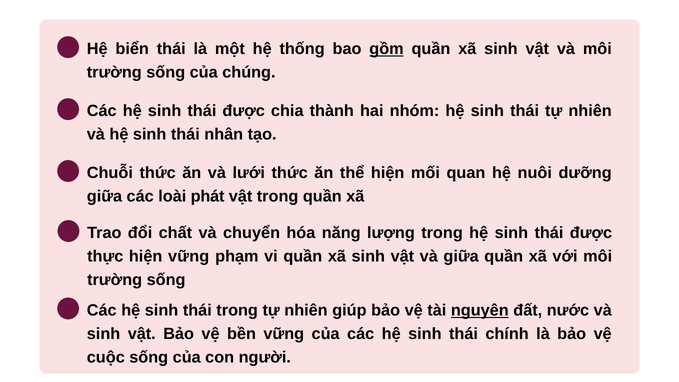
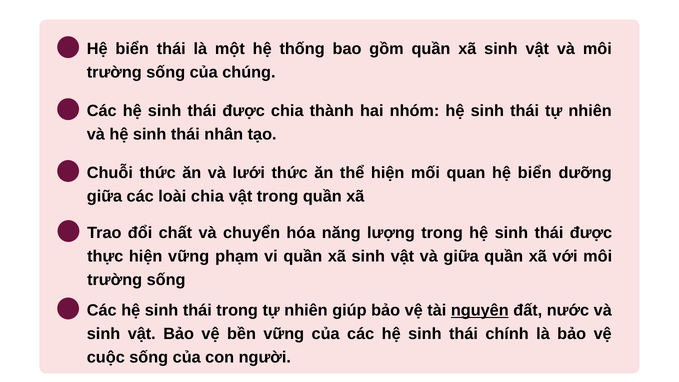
gồm underline: present -> none (386, 49)
quan hệ nuôi: nuôi -> biển (535, 173)
loài phát: phát -> chia (207, 196)
